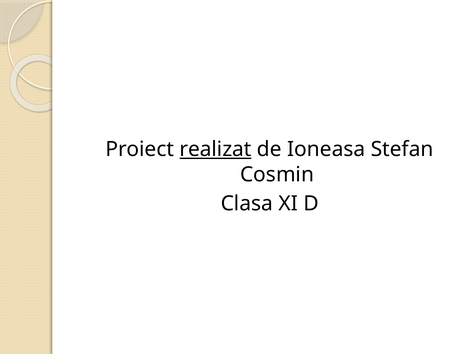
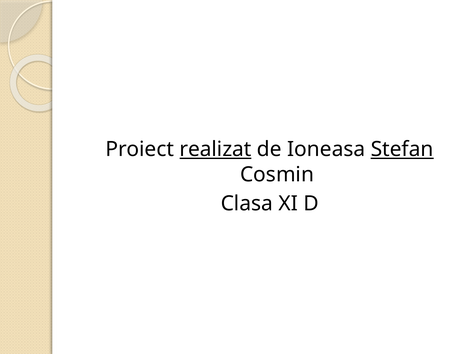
Stefan underline: none -> present (402, 149)
